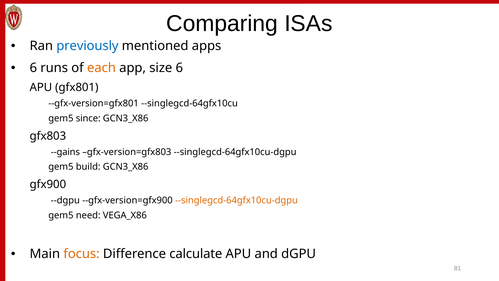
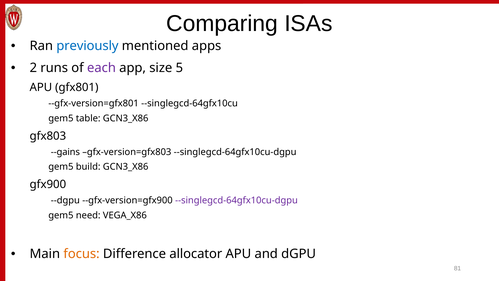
6: 6 -> 2 (33, 68)
each colour: orange -> purple (101, 68)
size 6: 6 -> 5 (179, 68)
since: since -> table (88, 118)
--singlegcd-64gfx10cu-dgpu colour: orange -> purple (236, 200)
calculate: calculate -> allocator (196, 254)
